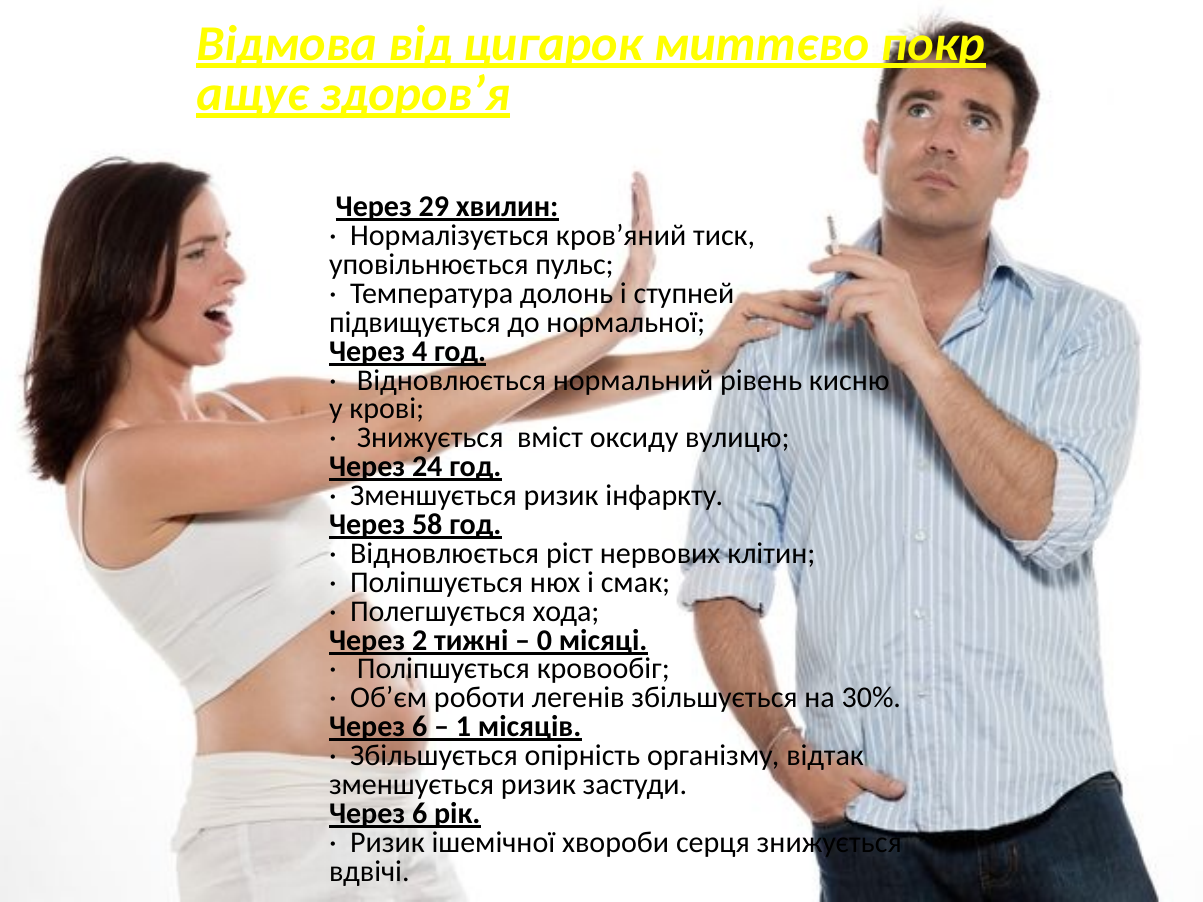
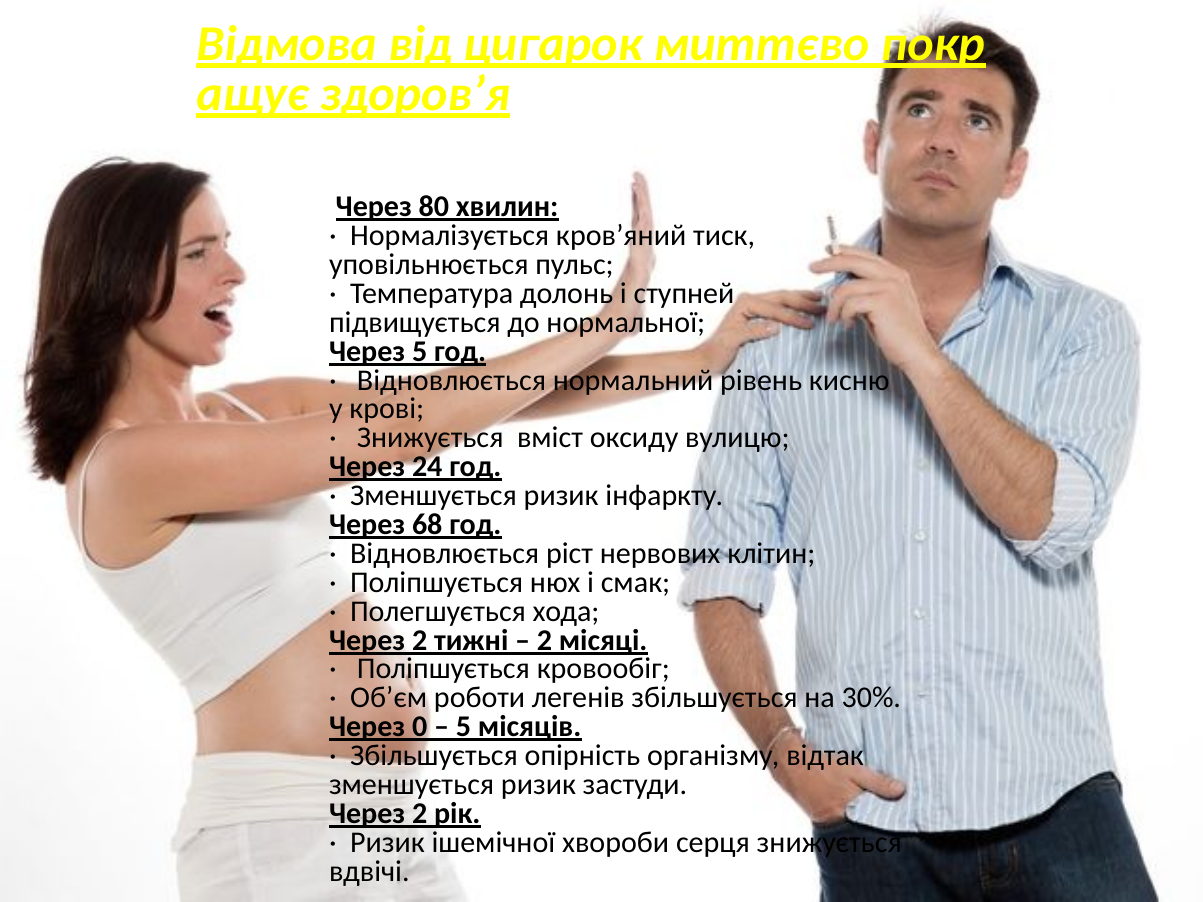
29: 29 -> 80 (434, 207)
Через 4: 4 -> 5 (420, 351)
58: 58 -> 68 (427, 525)
0: 0 -> 2 (545, 640)
6: 6 -> 0 (420, 727)
1: 1 -> 5 (463, 727)
6: 6 -> 2 (420, 814)
